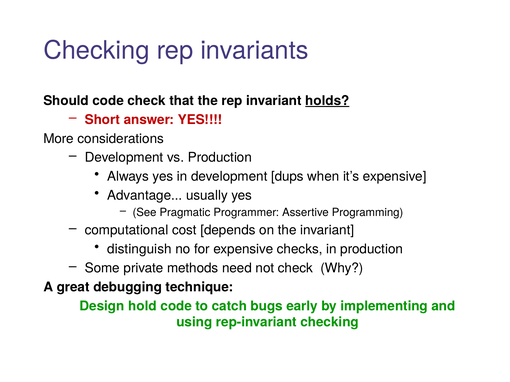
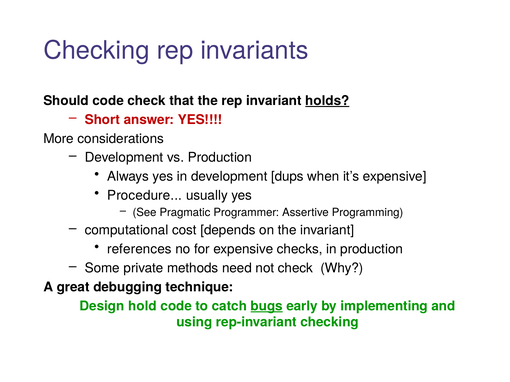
Advantage: Advantage -> Procedure (145, 196)
distinguish: distinguish -> references (139, 249)
bugs underline: none -> present (267, 306)
